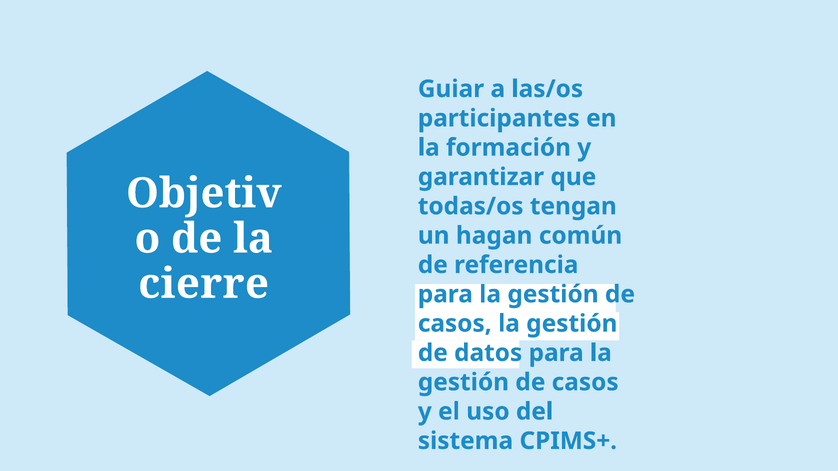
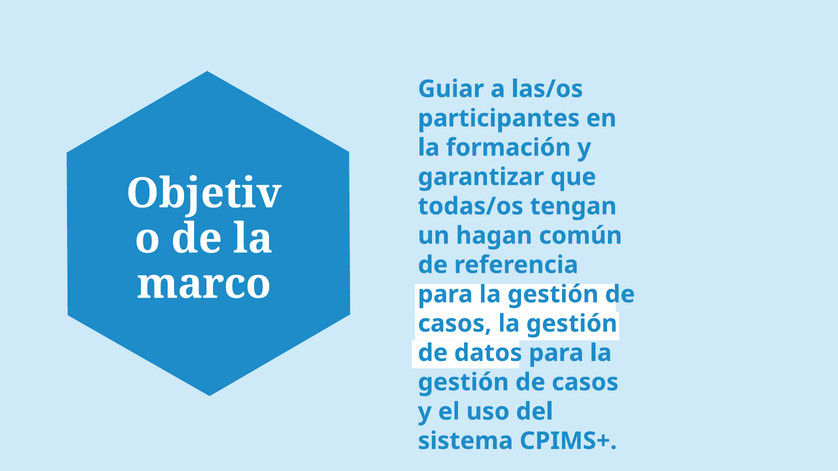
cierre: cierre -> marco (204, 284)
